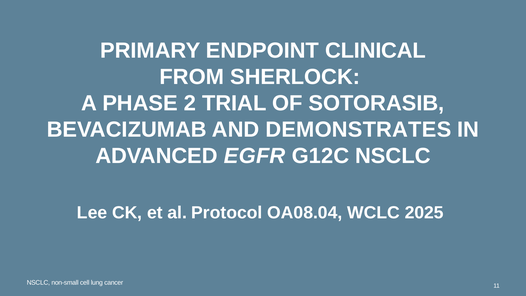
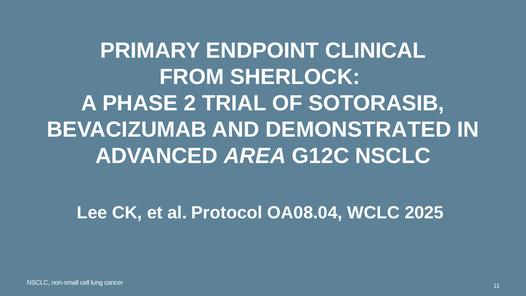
DEMONSTRATES: DEMONSTRATES -> DEMONSTRATED (358, 129)
EGFR: EGFR -> AREA (255, 156)
